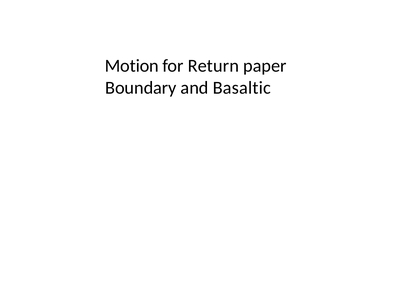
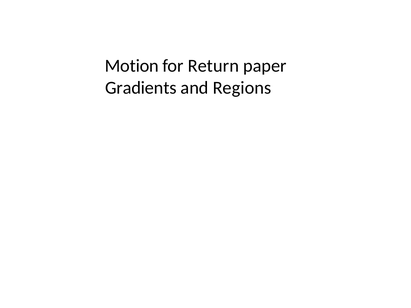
Boundary: Boundary -> Gradients (141, 88)
Basaltic: Basaltic -> Regions (242, 88)
